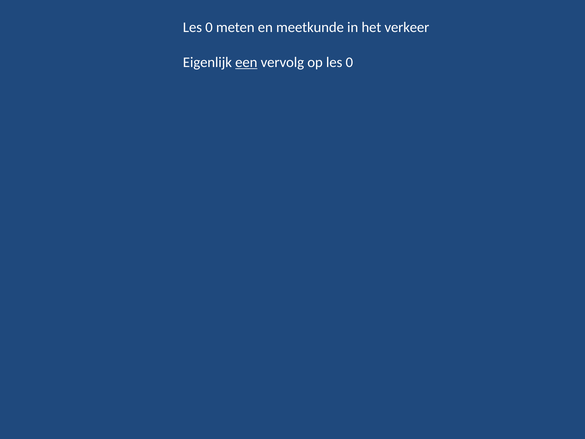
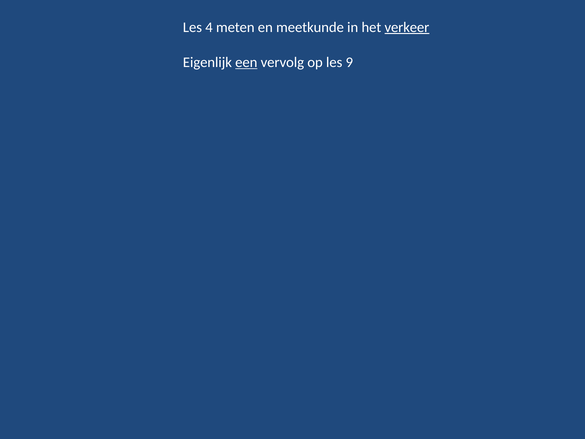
0: 0 -> 4 (209, 27)
verkeer underline: none -> present (407, 27)
op les 0: 0 -> 9 (349, 62)
